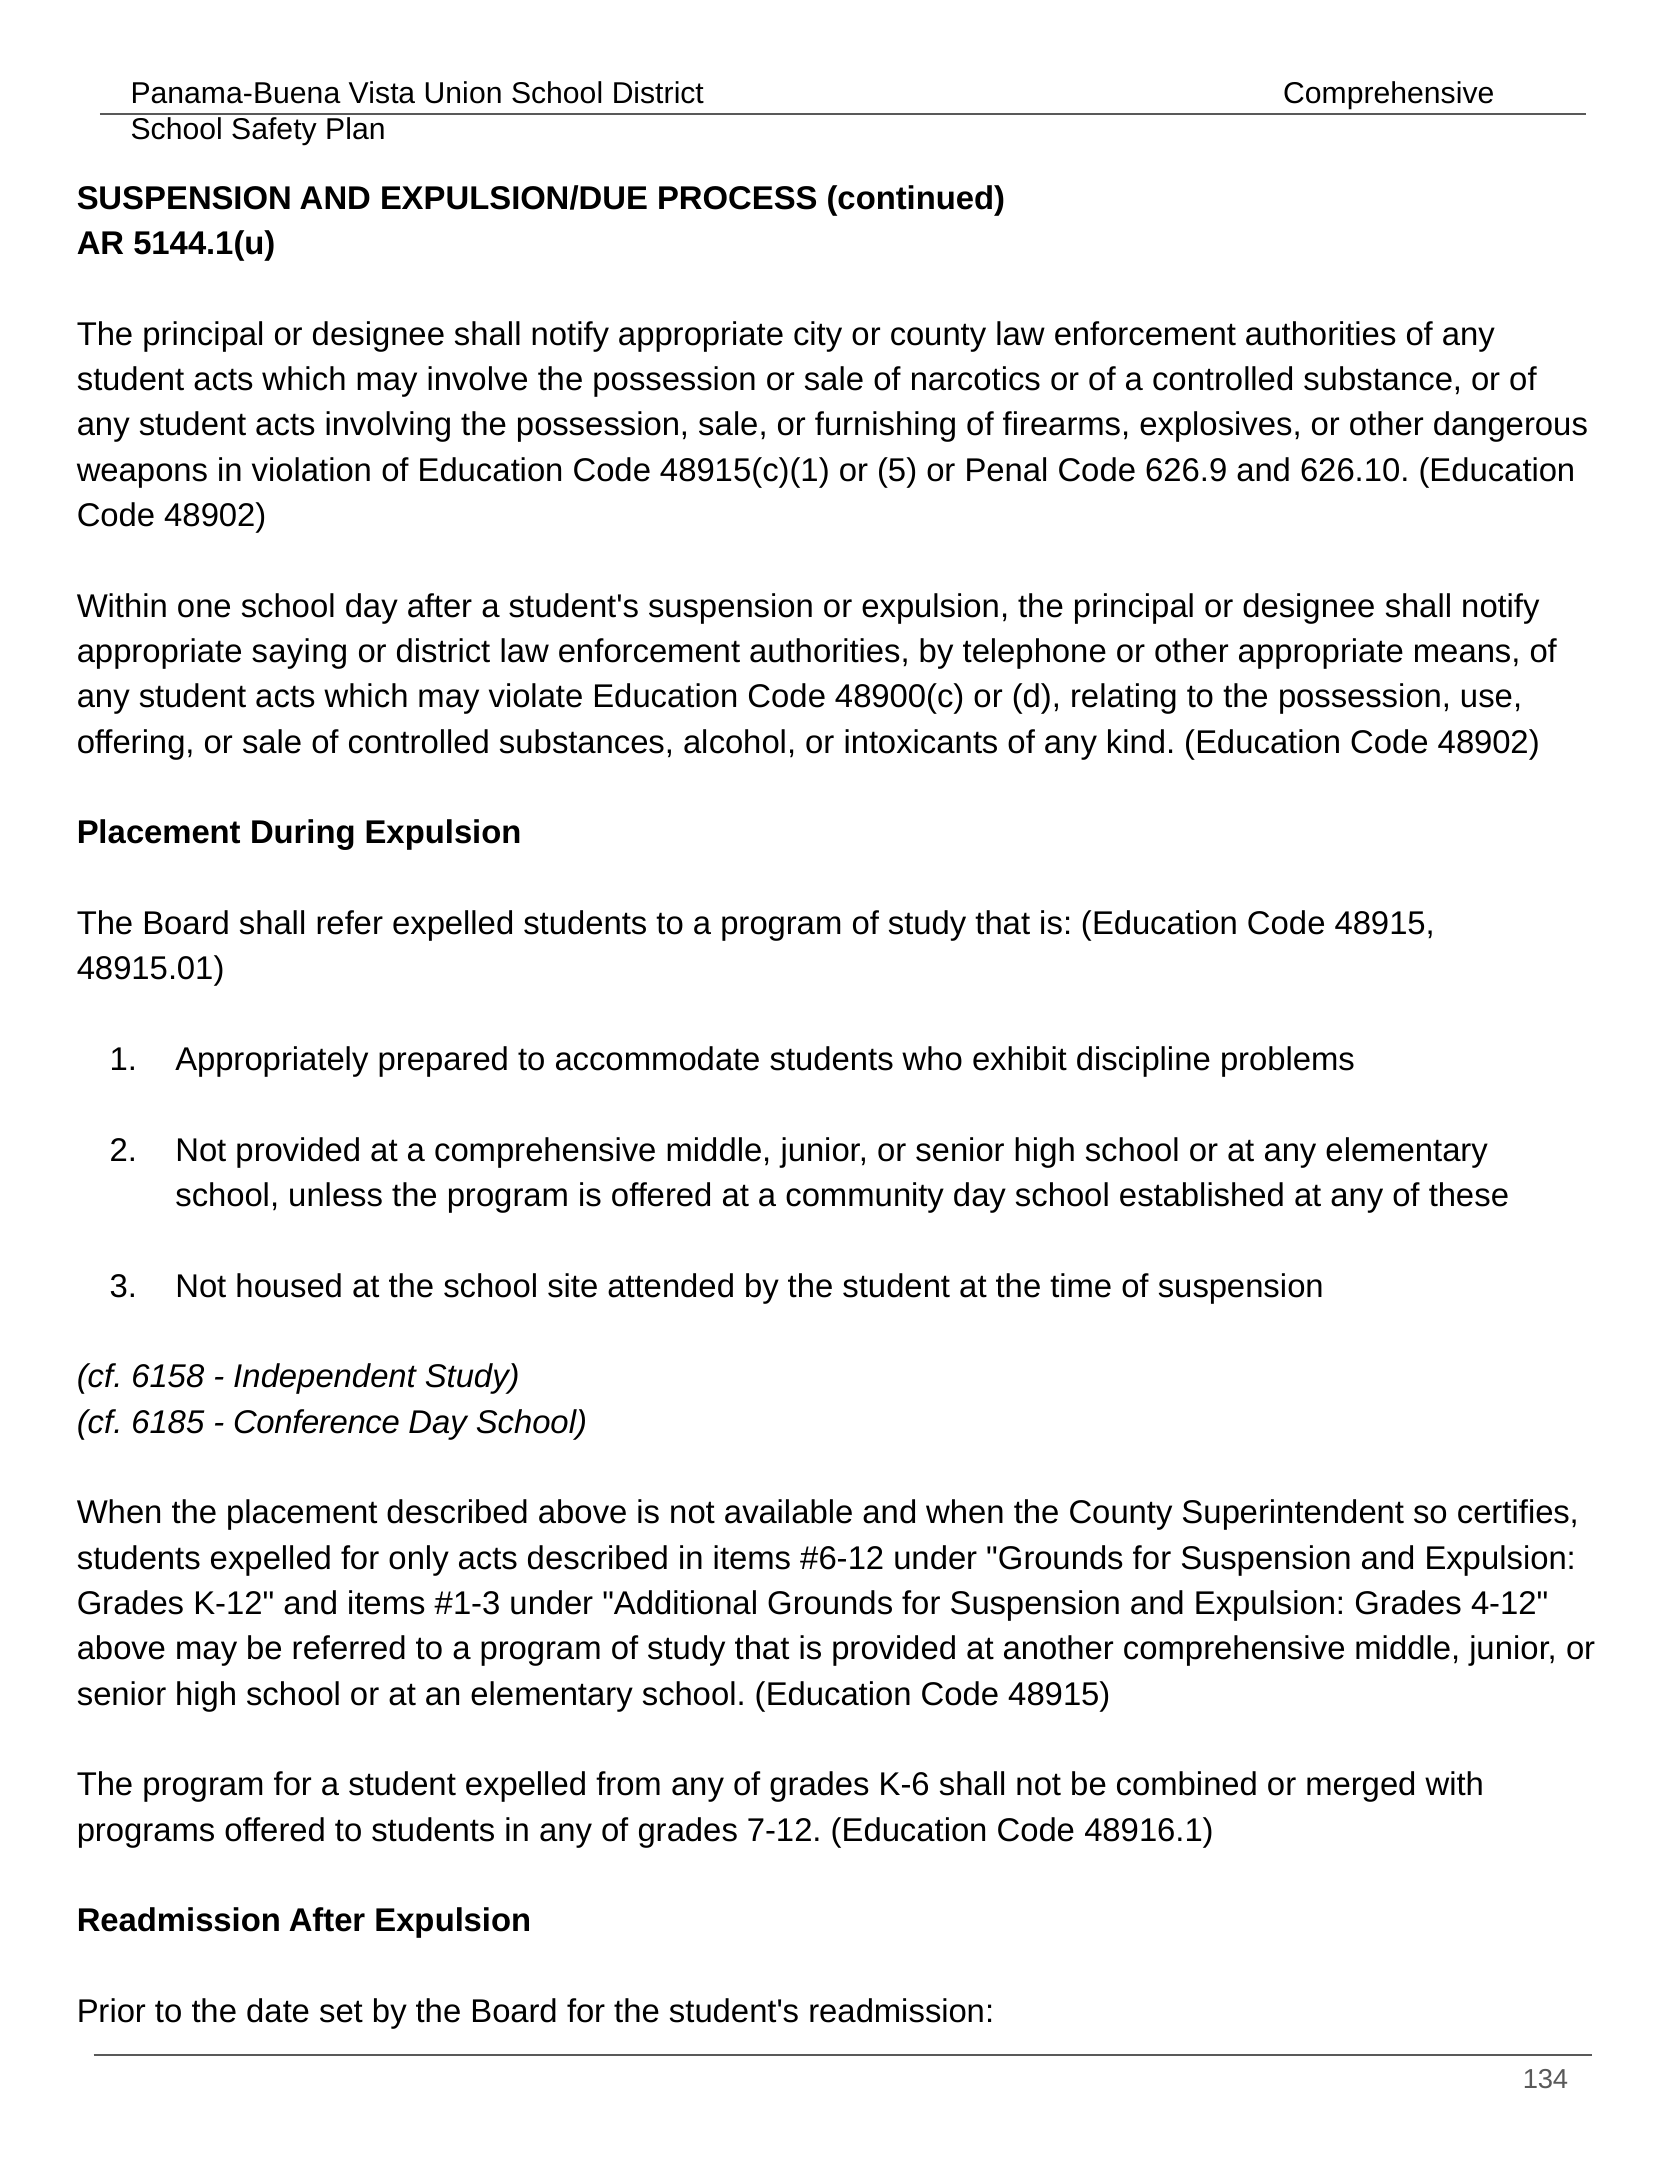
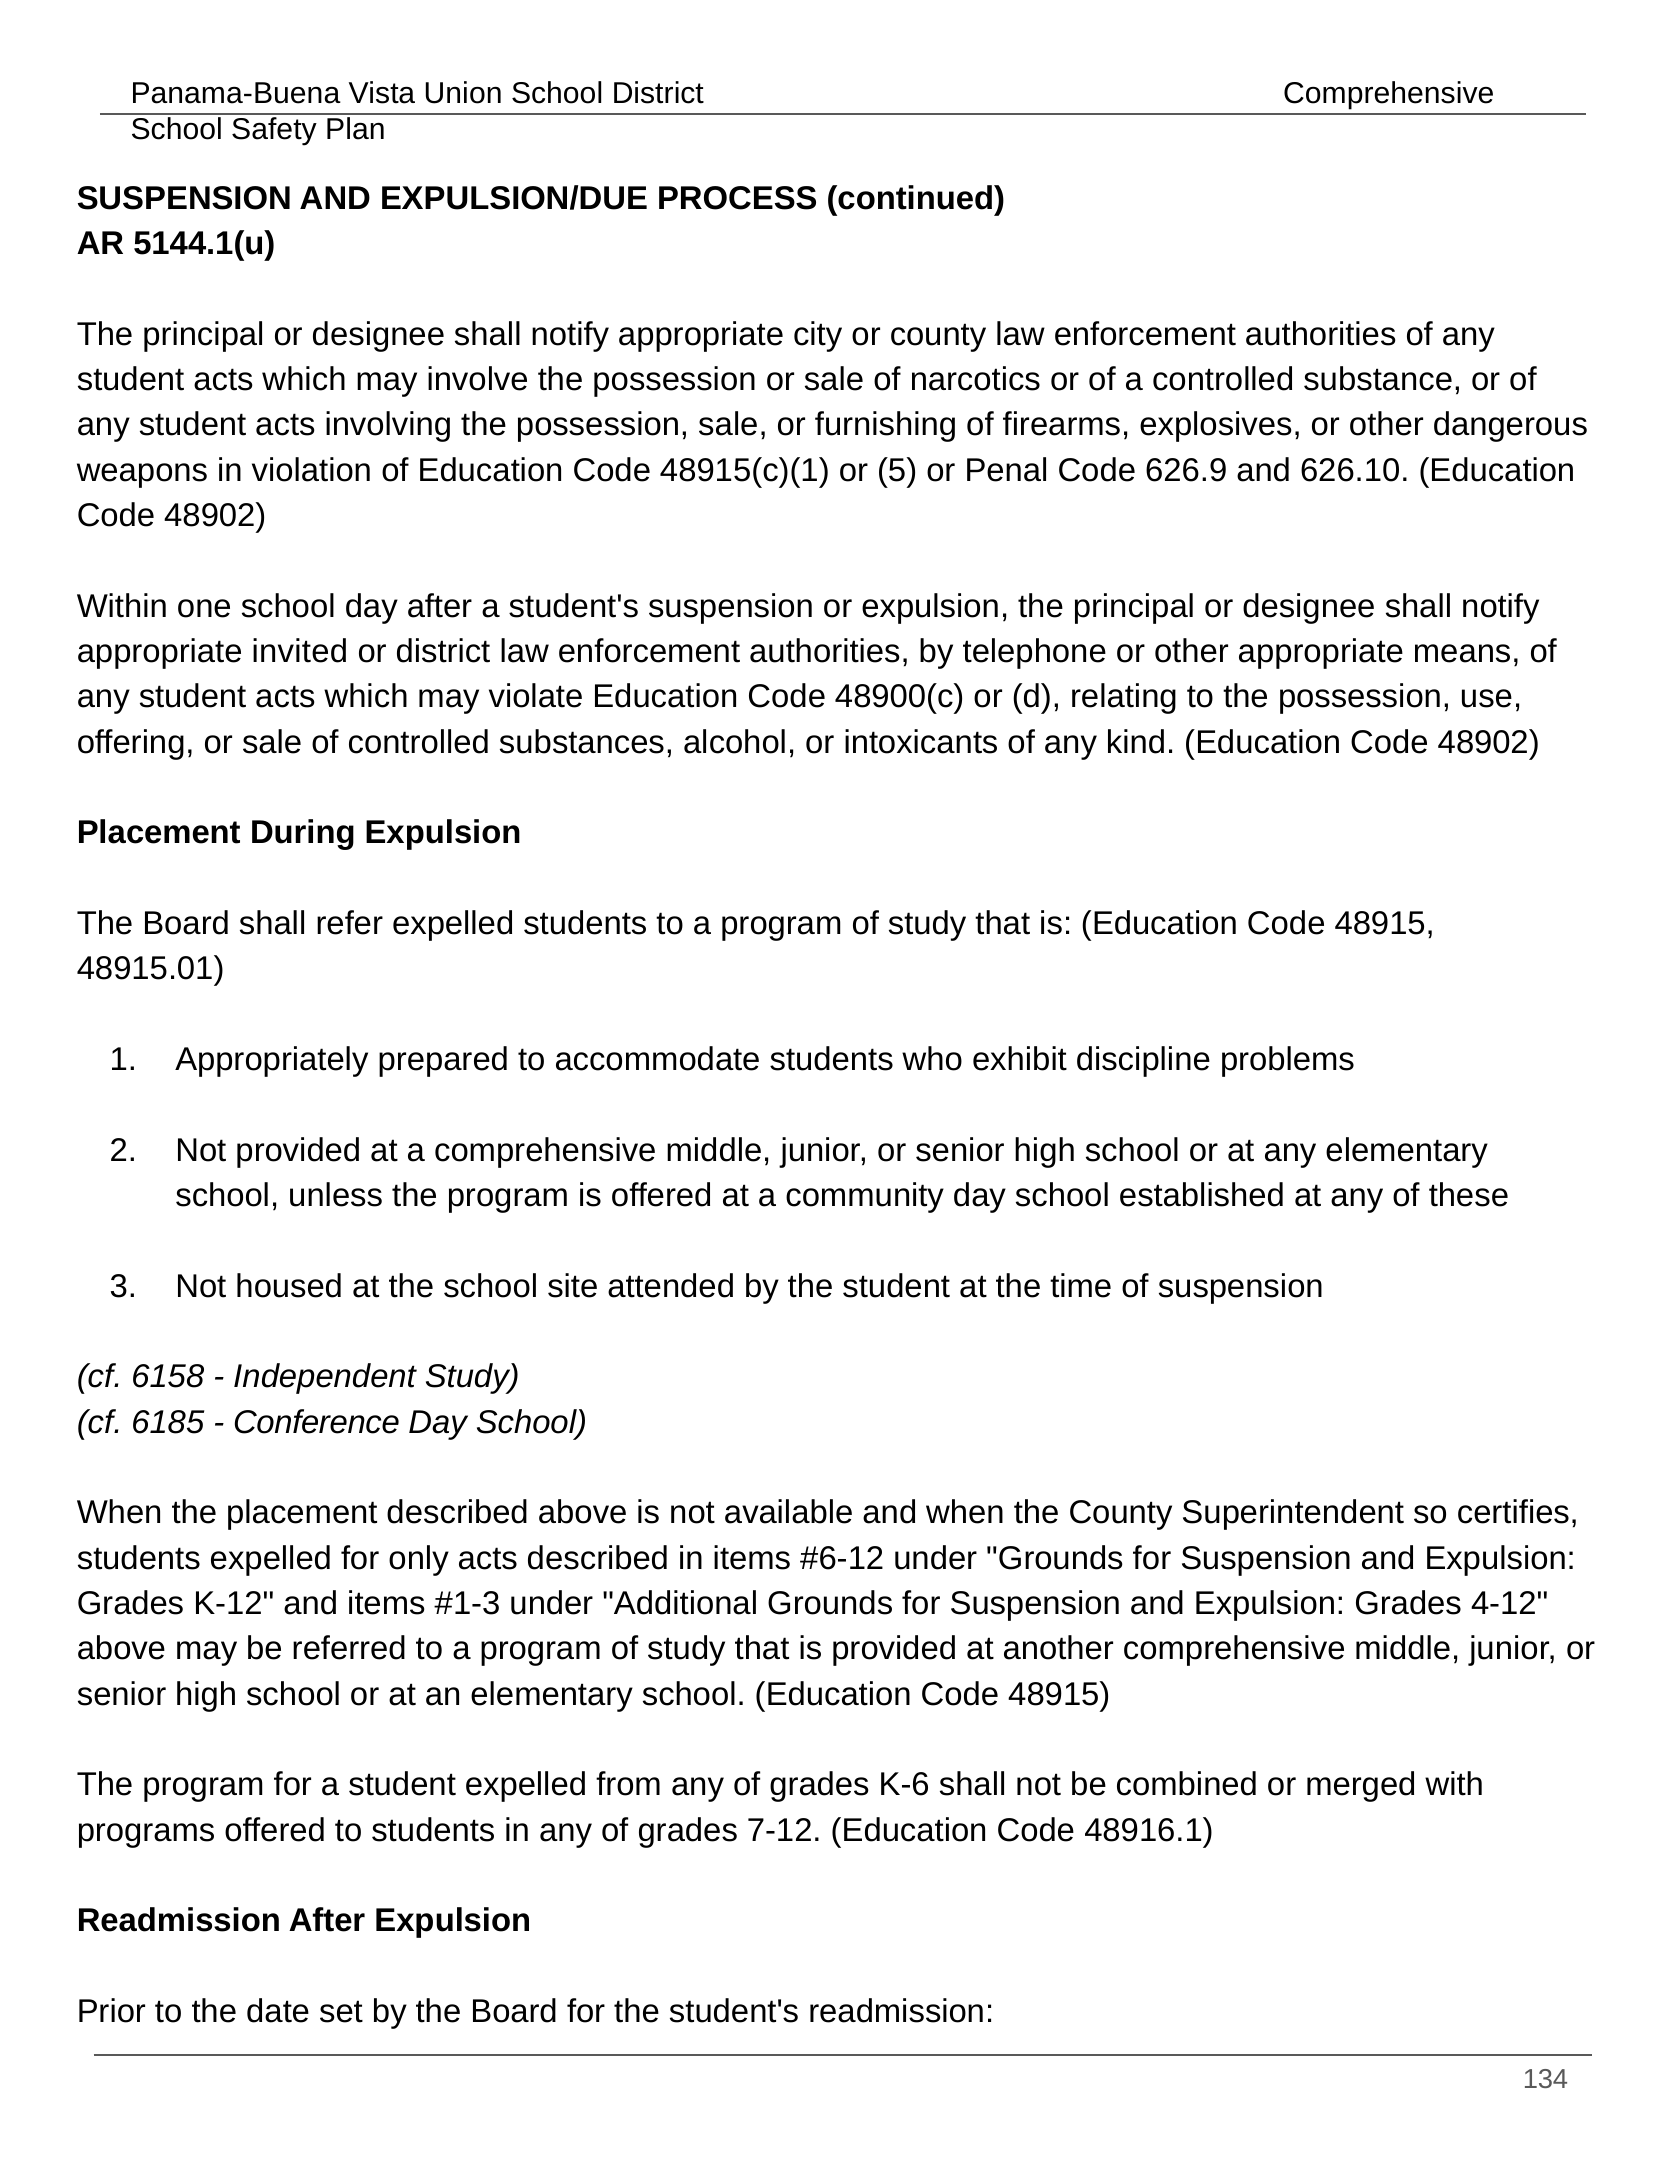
saying: saying -> invited (300, 652)
